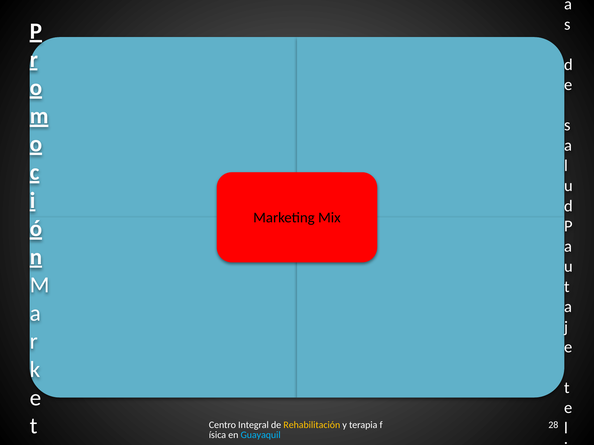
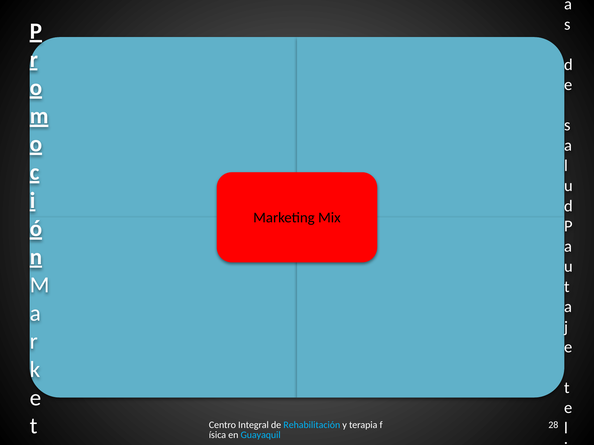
Rehabilitación colour: yellow -> light blue (312, 425)
